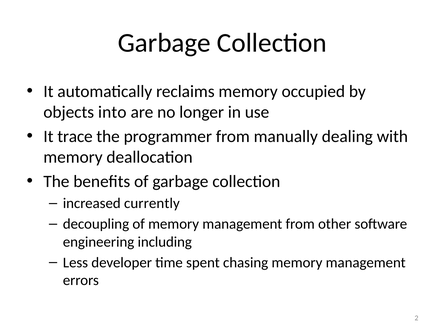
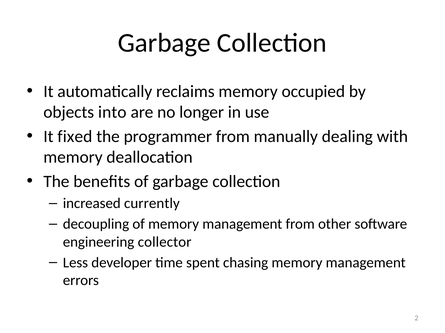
trace: trace -> fixed (75, 137)
including: including -> collector (165, 242)
